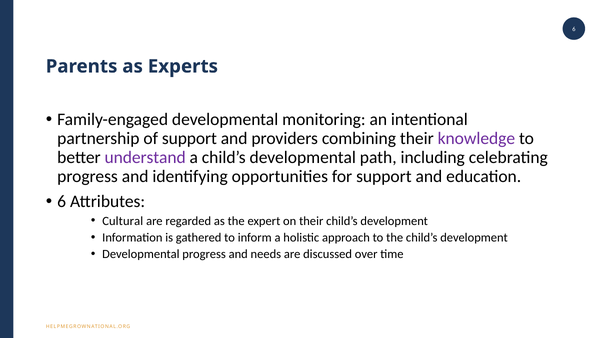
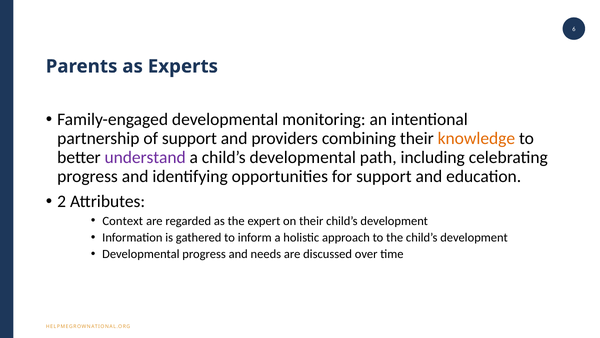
knowledge colour: purple -> orange (476, 138)
6: 6 -> 2 (62, 201)
Cultural: Cultural -> Context (123, 221)
